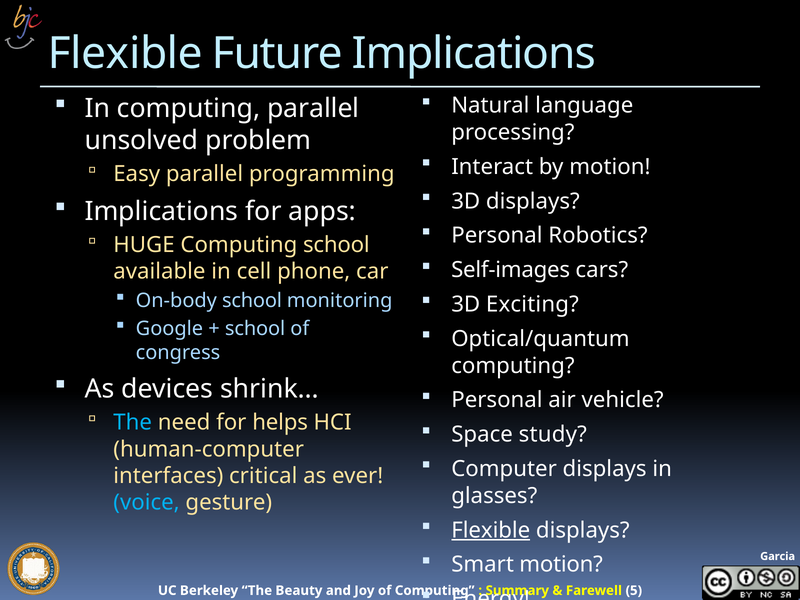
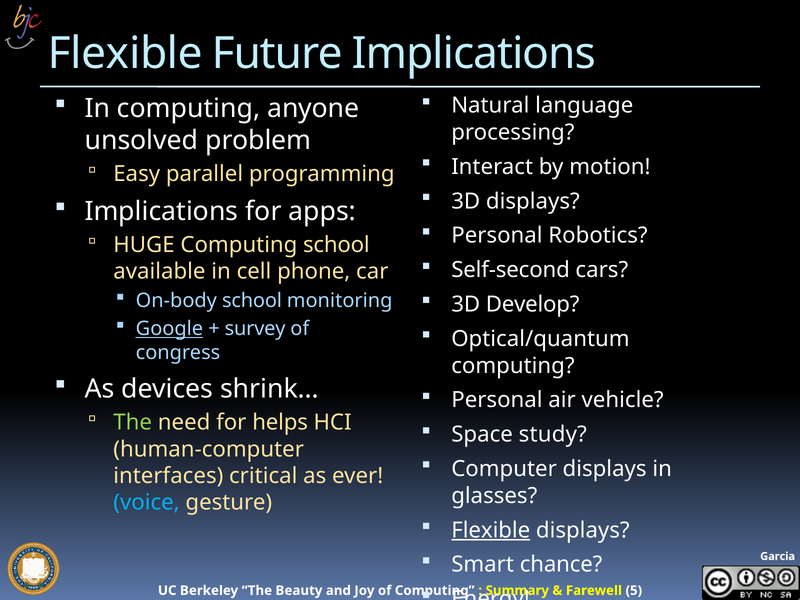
computing parallel: parallel -> anyone (313, 109)
Self-images: Self-images -> Self-second (511, 270)
Exciting: Exciting -> Develop (533, 305)
Google underline: none -> present (169, 329)
school: school -> survey (255, 329)
The colour: light blue -> light green (133, 422)
Smart motion: motion -> chance (561, 565)
